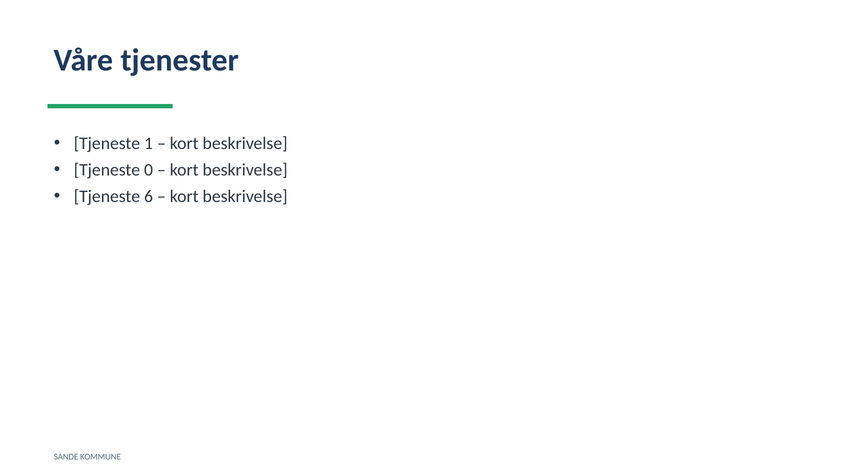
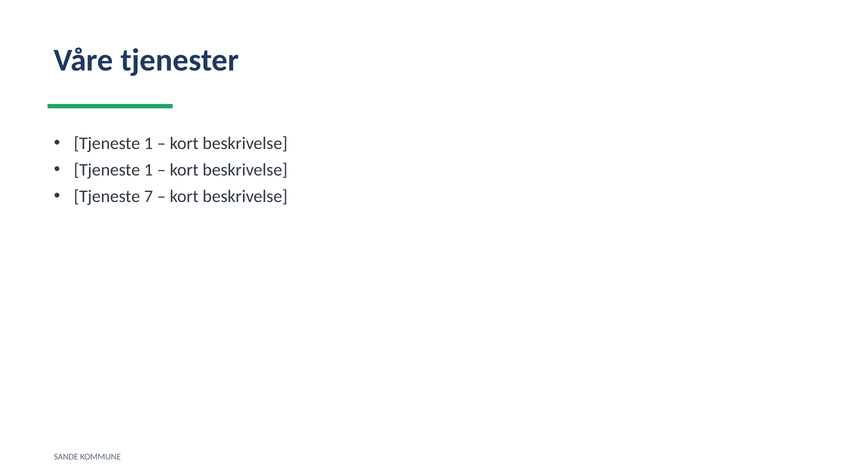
0: 0 -> 1 (148, 170)
6: 6 -> 7 (148, 196)
